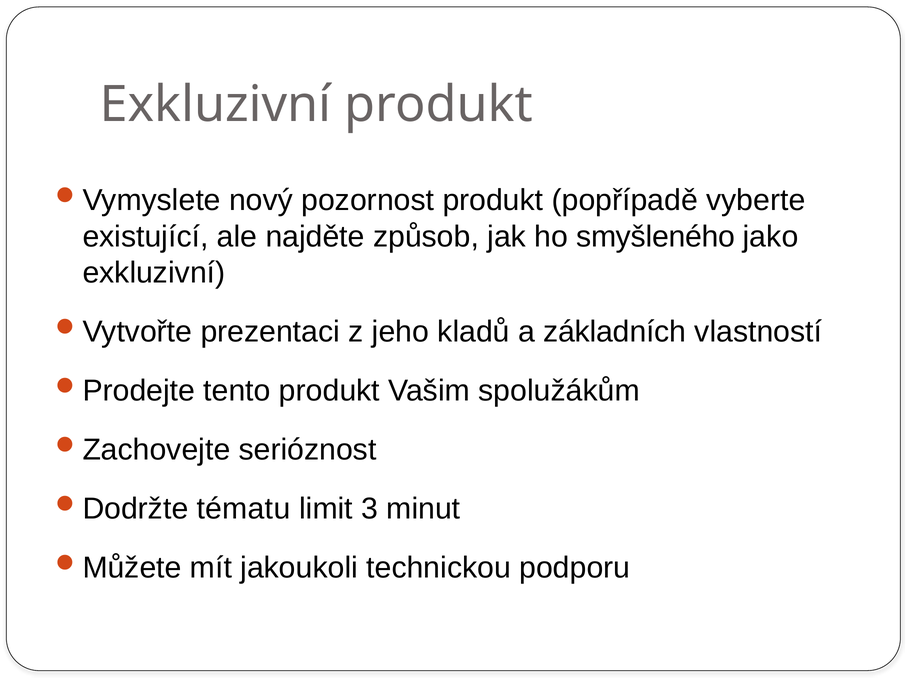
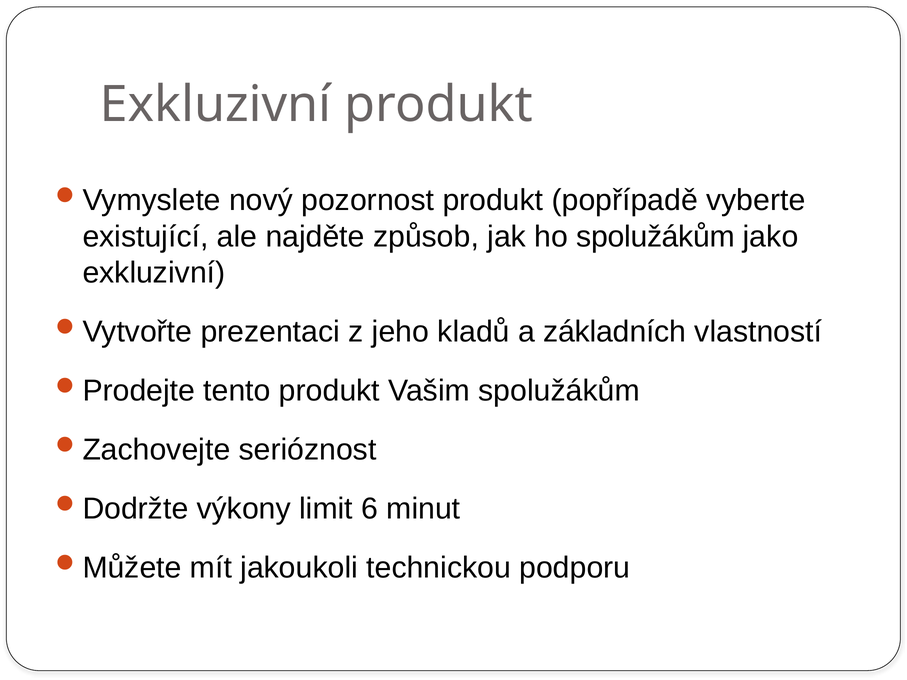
ho smyšleného: smyšleného -> spolužákům (656, 237)
tématu: tématu -> výkony (244, 509)
3: 3 -> 6 (370, 509)
